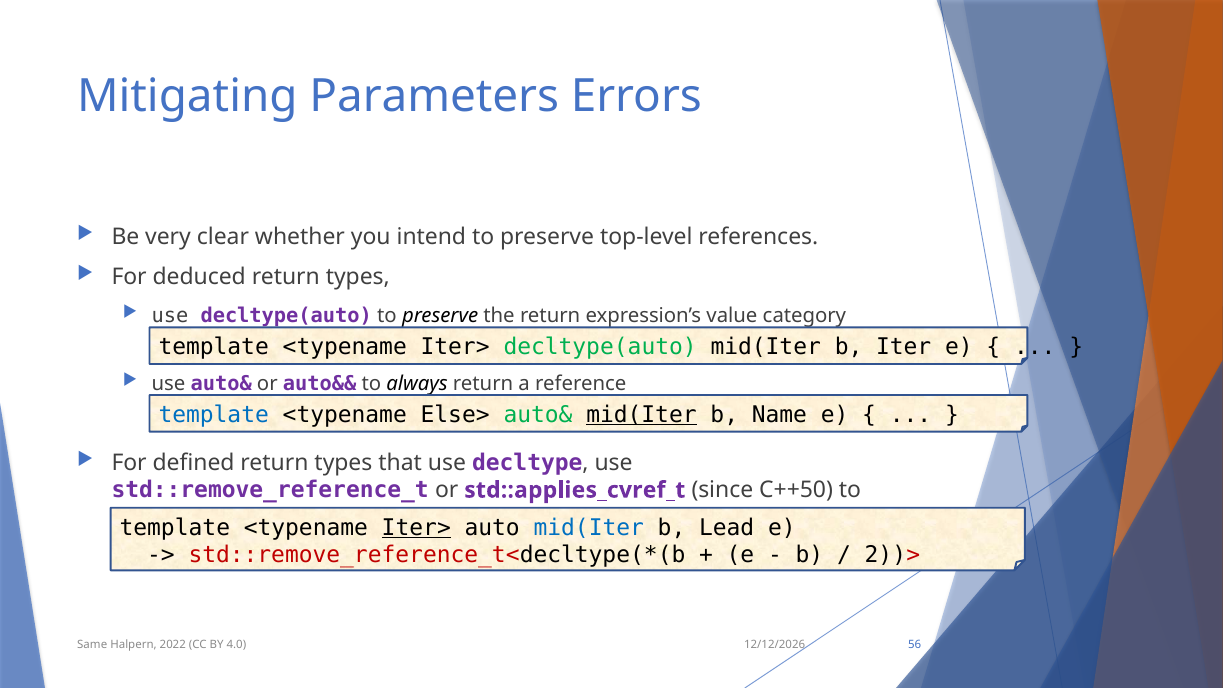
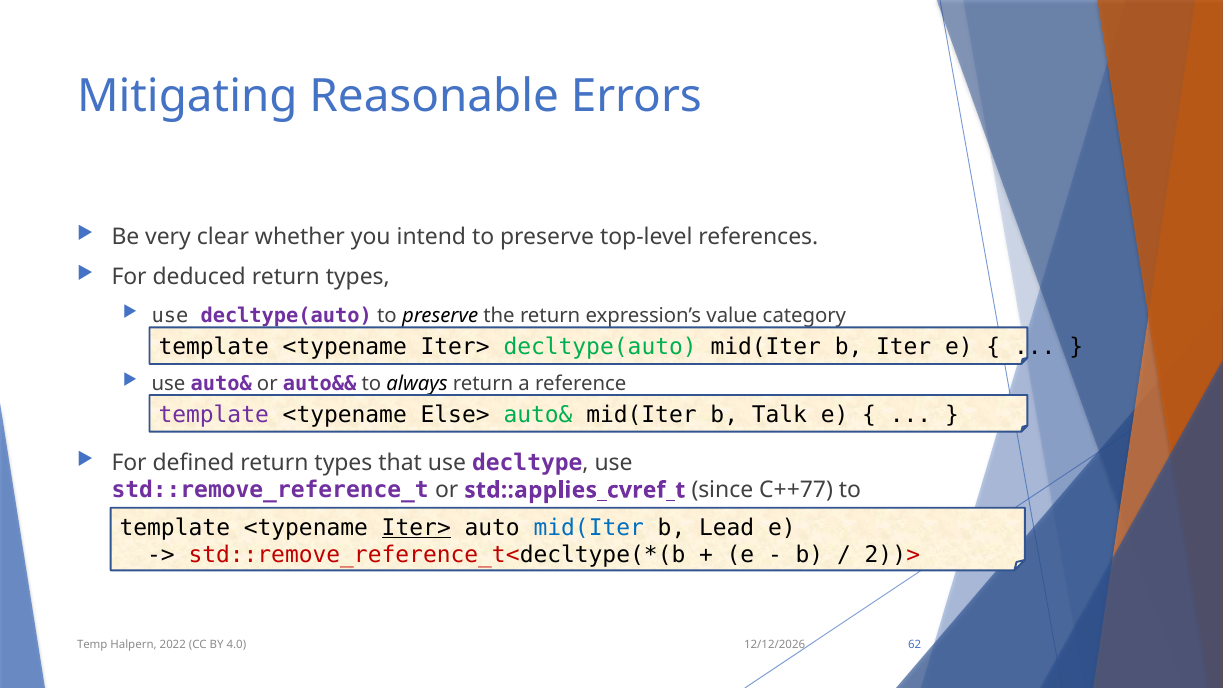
Parameters: Parameters -> Reasonable (434, 96)
template colour: blue -> purple (214, 415)
mid(Iter underline: present -> none (641, 415)
Name: Name -> Talk (779, 415)
C++50: C++50 -> C++77 (796, 490)
Same: Same -> Temp (92, 645)
56: 56 -> 62 (915, 645)
